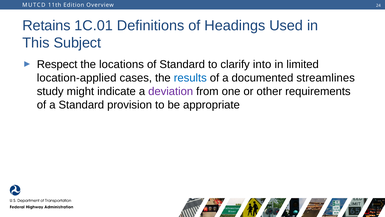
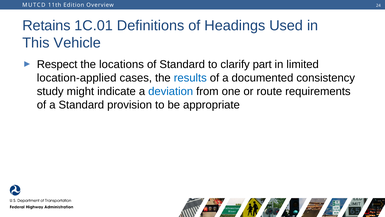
Subject: Subject -> Vehicle (77, 43)
into: into -> part (262, 64)
streamlines: streamlines -> consistency (326, 78)
deviation colour: purple -> blue (171, 91)
other: other -> route (269, 91)
